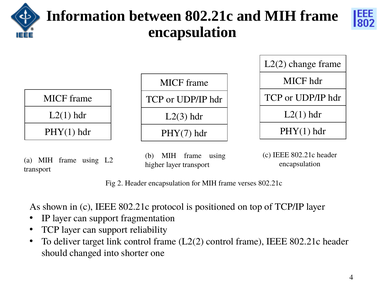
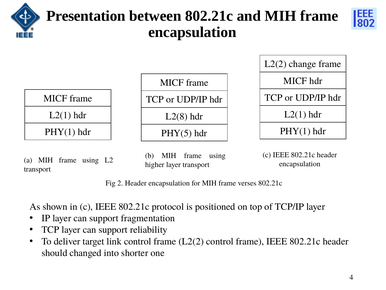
Information: Information -> Presentation (86, 16)
L2(3: L2(3 -> L2(8 (177, 116)
PHY(7: PHY(7 -> PHY(5 (177, 133)
